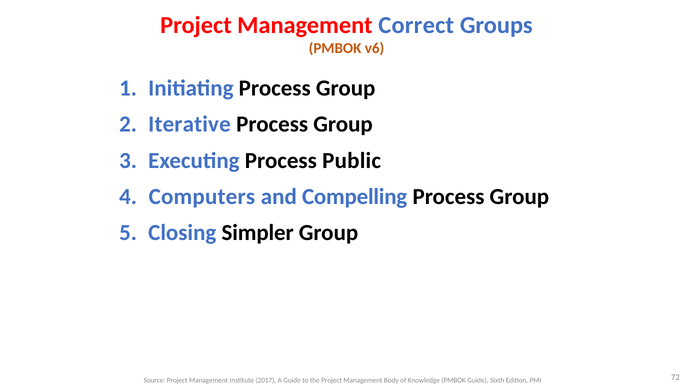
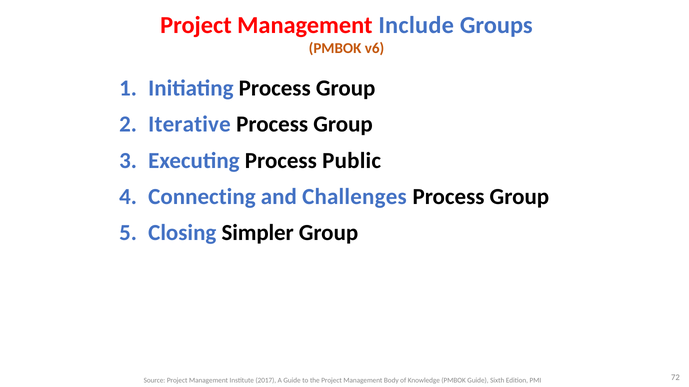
Correct: Correct -> Include (416, 25)
Computers: Computers -> Connecting (202, 197)
Compelling: Compelling -> Challenges (354, 197)
